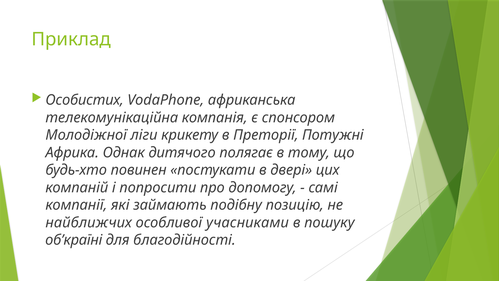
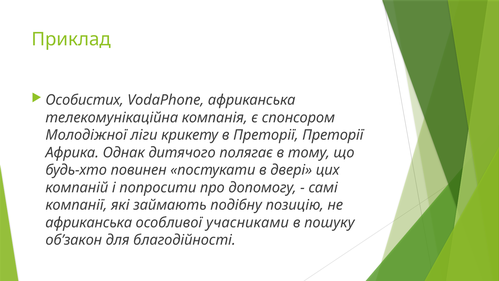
Преторії Потужні: Потужні -> Преторії (333, 135)
найближчих: найближчих -> африканська (89, 222)
об’країні: об’країні -> об’закон (74, 240)
